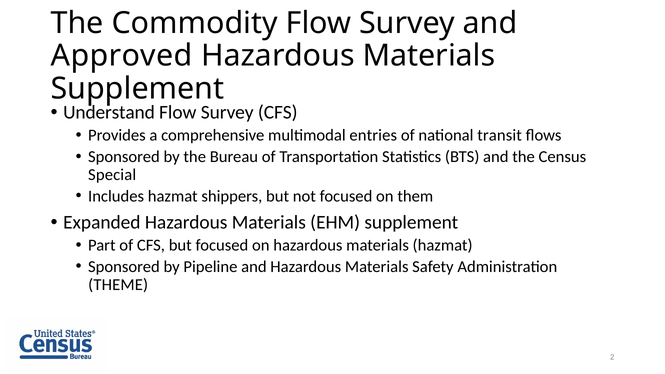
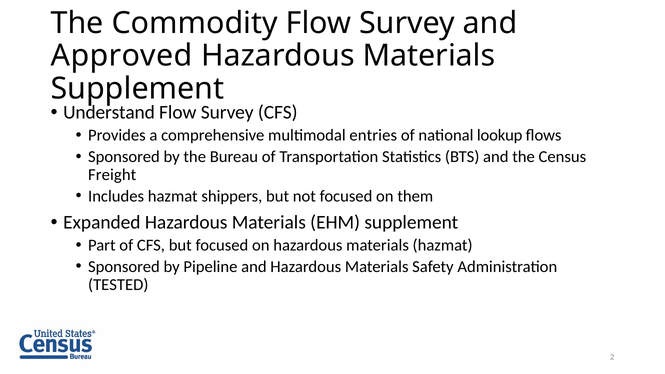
transit: transit -> lookup (500, 135)
Special: Special -> Freight (112, 175)
THEME: THEME -> TESTED (118, 285)
